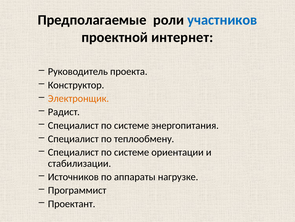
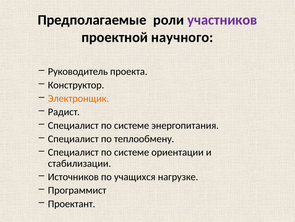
участников colour: blue -> purple (222, 20)
интернет: интернет -> научного (182, 37)
аппараты: аппараты -> учащихся (135, 176)
